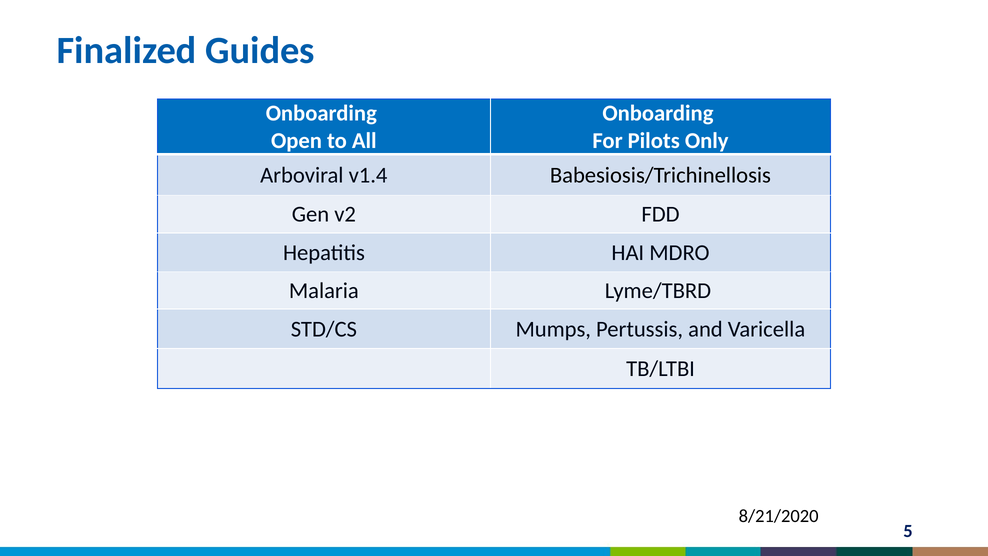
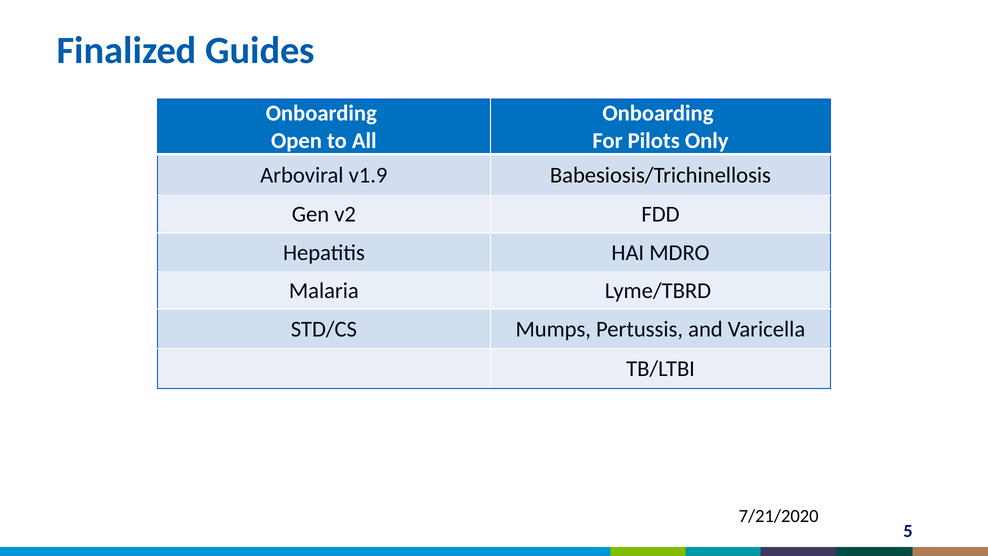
v1.4: v1.4 -> v1.9 (368, 175)
8/21/2020: 8/21/2020 -> 7/21/2020 (779, 516)
